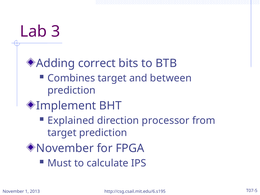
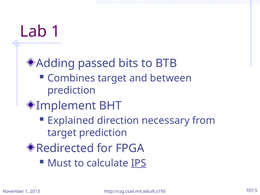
Lab 3: 3 -> 1 (56, 31)
correct: correct -> passed (97, 63)
processor: processor -> necessary (166, 121)
November: November -> Redirected (65, 148)
IPS underline: none -> present (139, 163)
